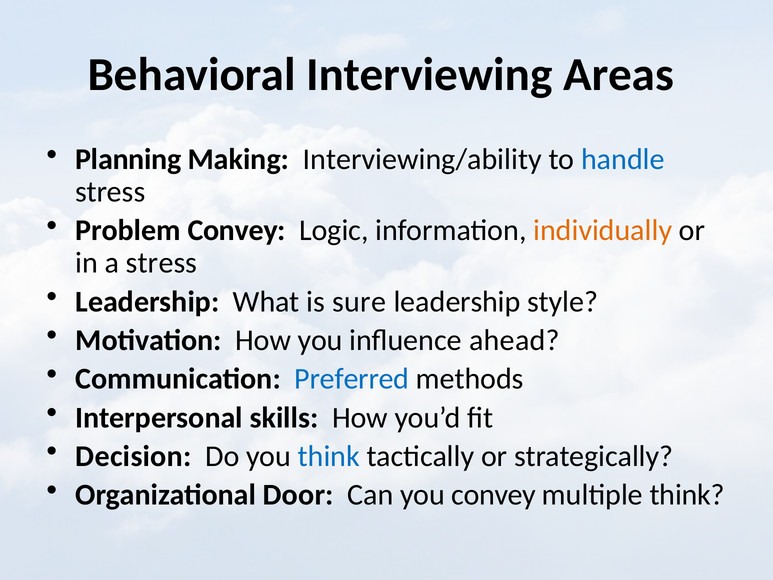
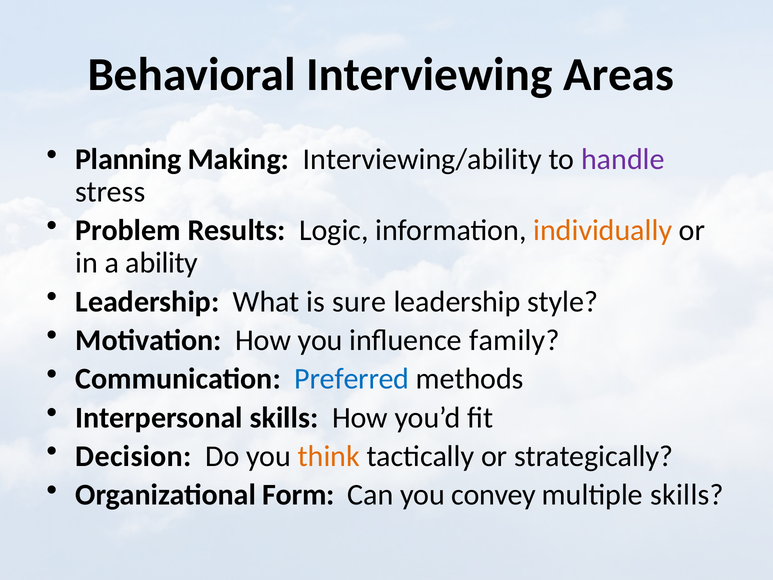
handle colour: blue -> purple (623, 159)
Problem Convey: Convey -> Results (236, 230)
a stress: stress -> ability (162, 263)
ahead: ahead -> family (514, 340)
think colour: blue -> orange (329, 456)
Door: Door -> Form (298, 495)
multiple think: think -> skills (687, 495)
